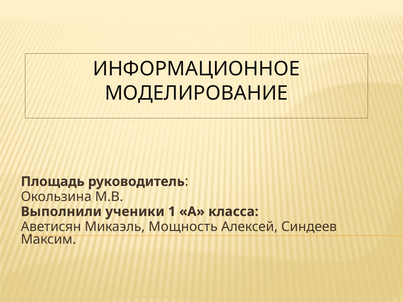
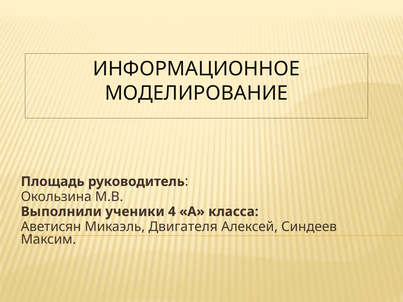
1: 1 -> 4 (172, 212)
Мощность: Мощность -> Двигателя (183, 227)
